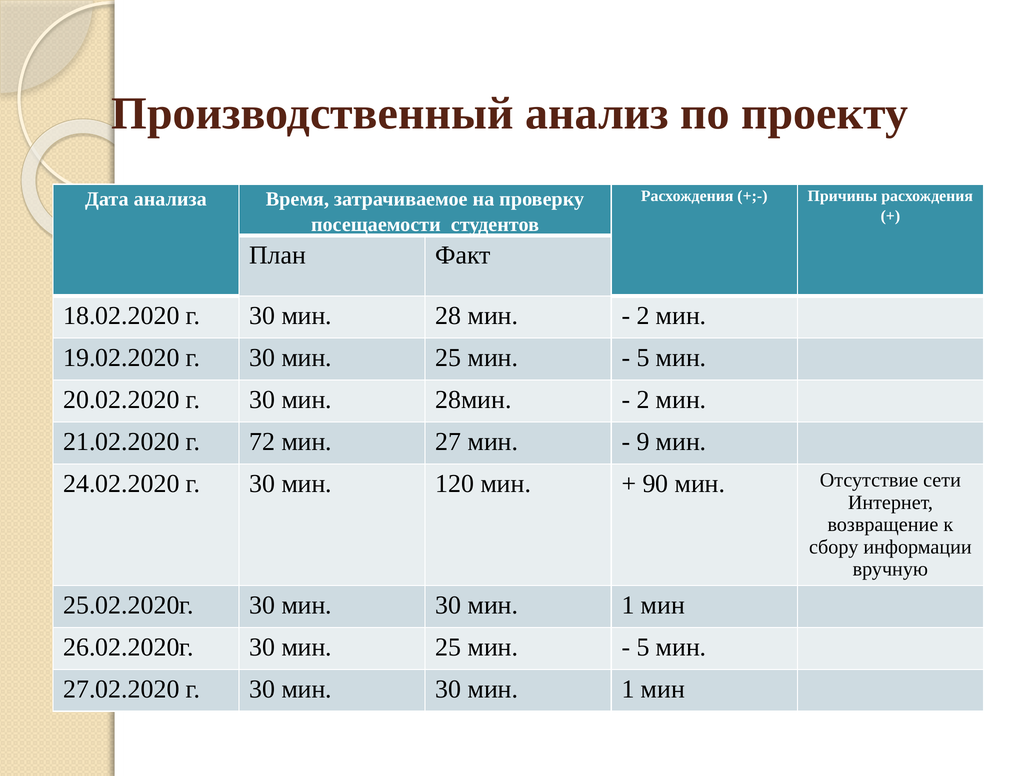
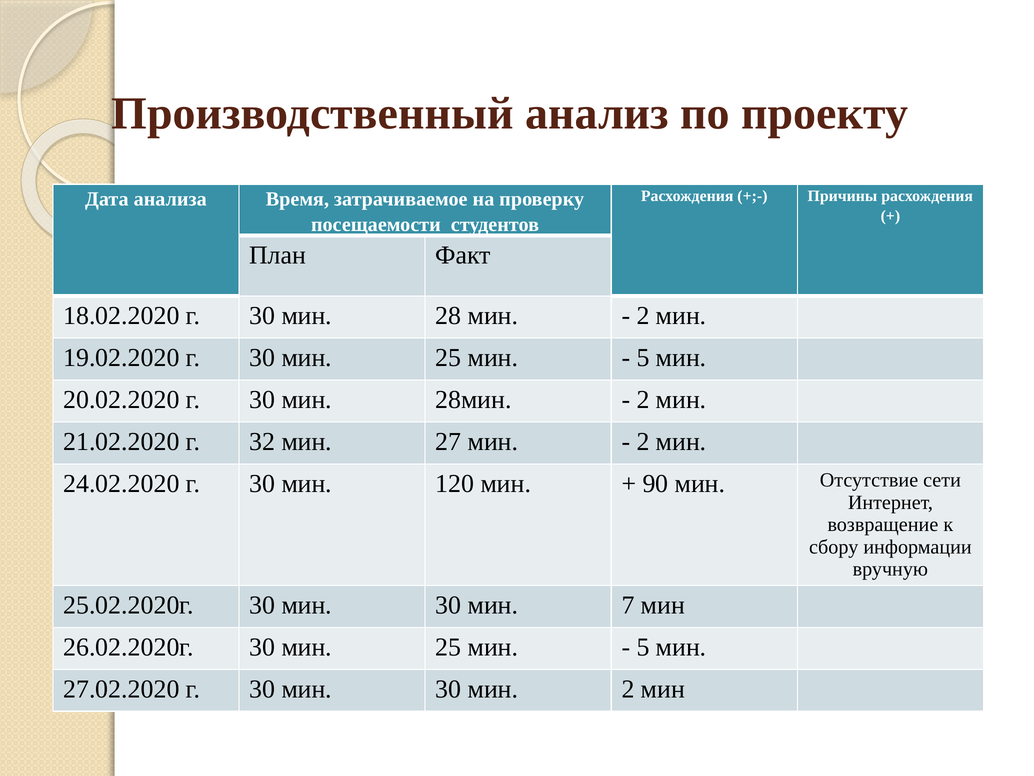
72: 72 -> 32 (262, 441)
9: 9 -> 2 (643, 441)
1: 1 -> 7 (628, 605)
1: 1 -> 2 (628, 689)
